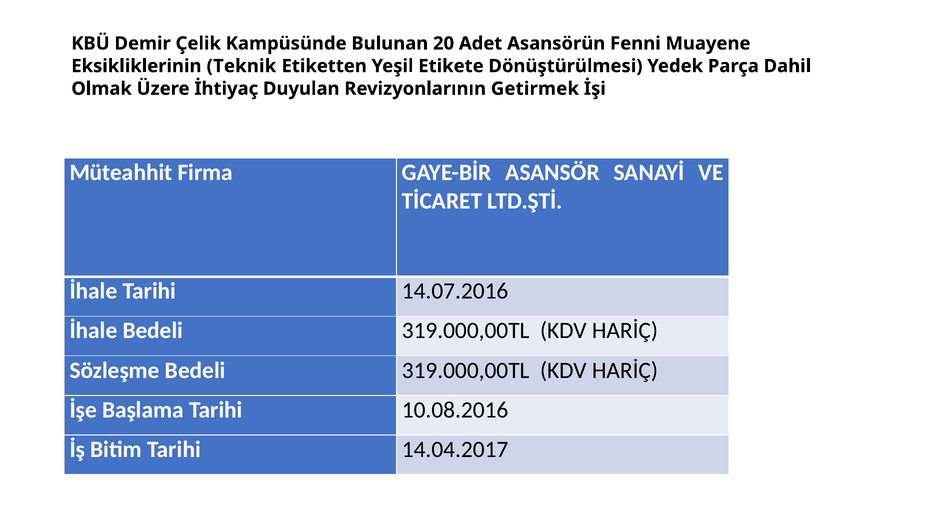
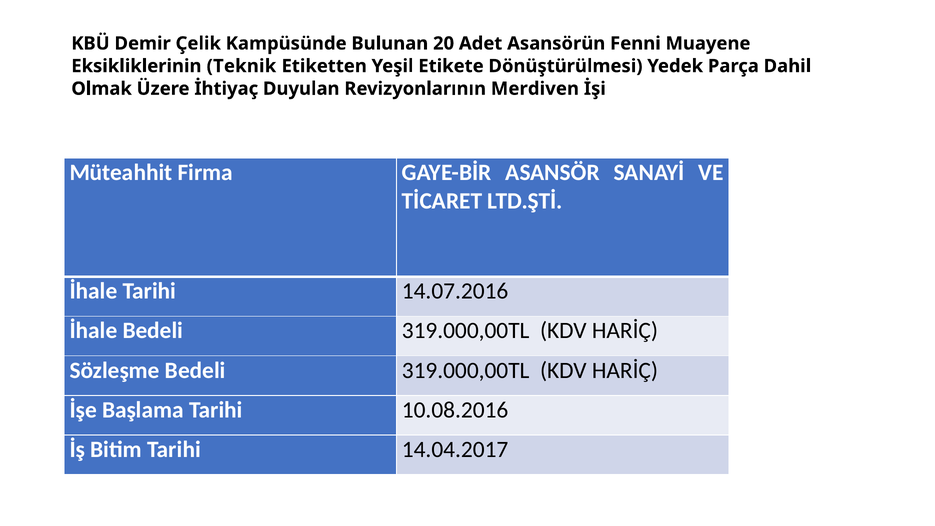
Getirmek: Getirmek -> Merdiven (535, 89)
